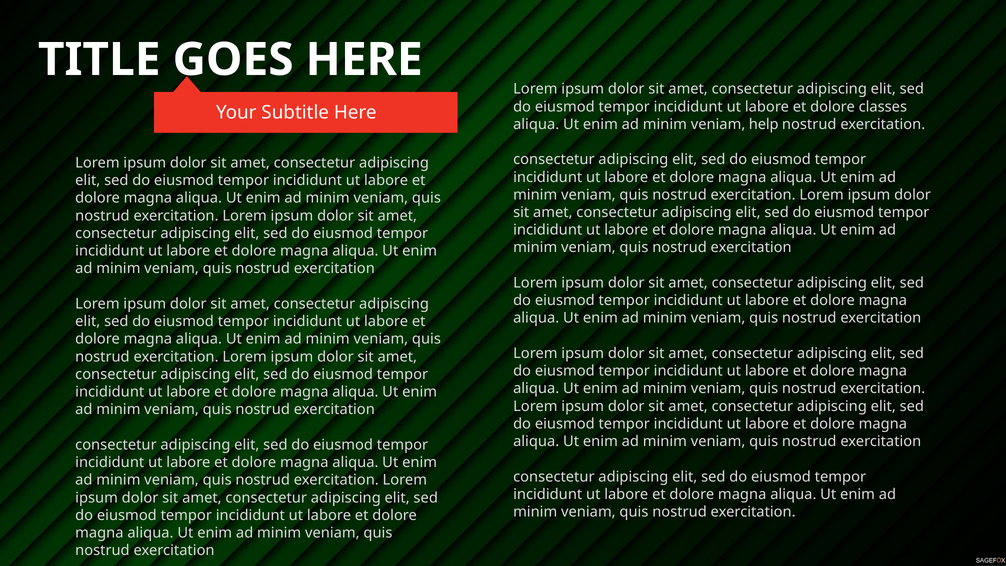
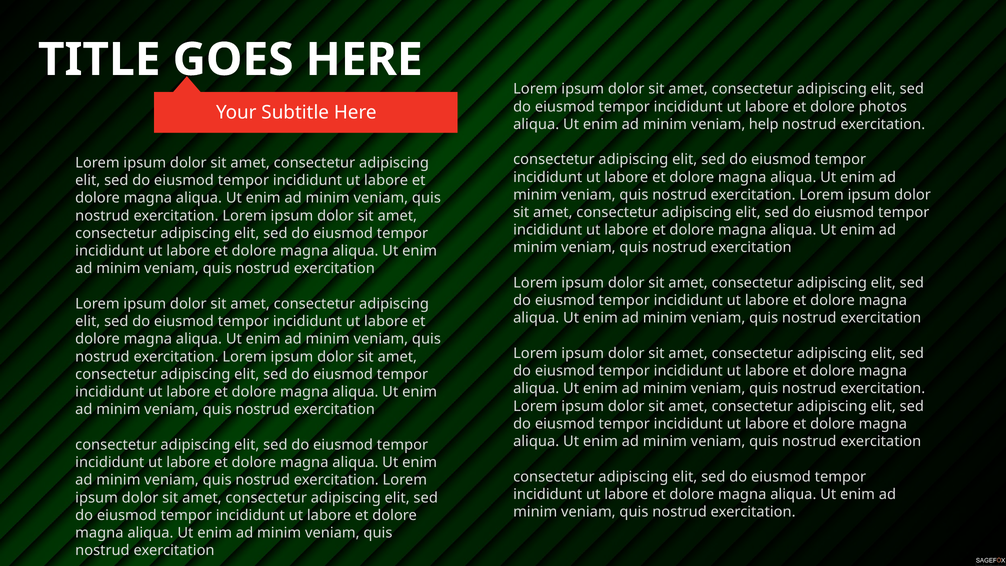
classes: classes -> photos (883, 107)
